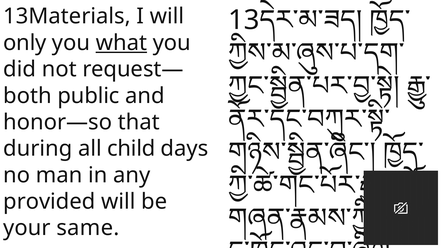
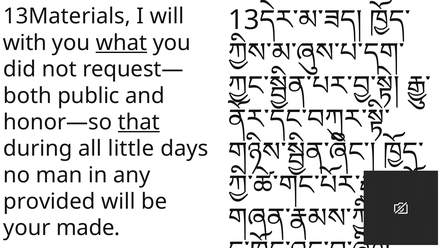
only: only -> with (25, 43)
that underline: none -> present (139, 122)
child: child -> little (131, 149)
same: same -> made (88, 228)
